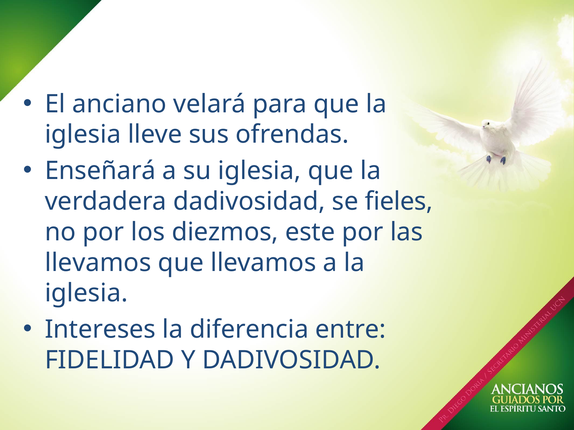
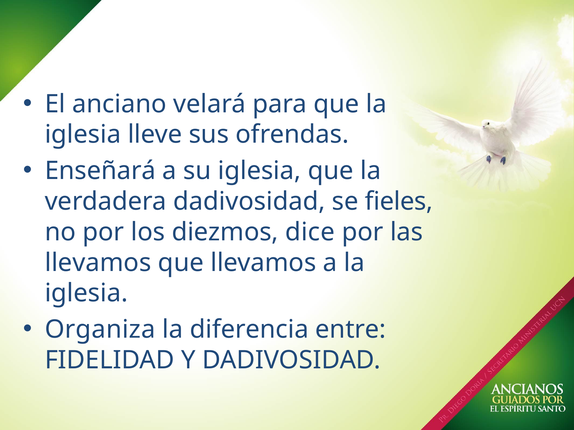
este: este -> dice (310, 232)
Intereses: Intereses -> Organiza (100, 330)
